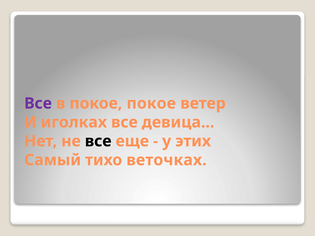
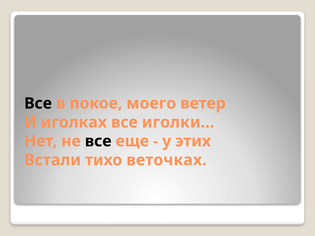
Все colour: purple -> black (38, 104)
покое покое: покое -> моего (151, 104)
девица: девица -> иголки (178, 122)
Самый: Самый -> Встали (53, 160)
